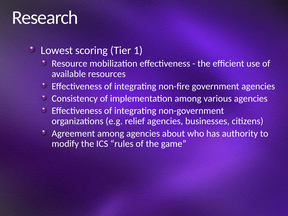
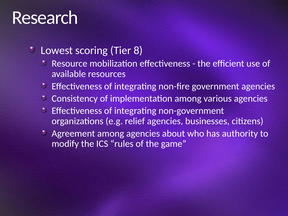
1: 1 -> 8 (138, 50)
